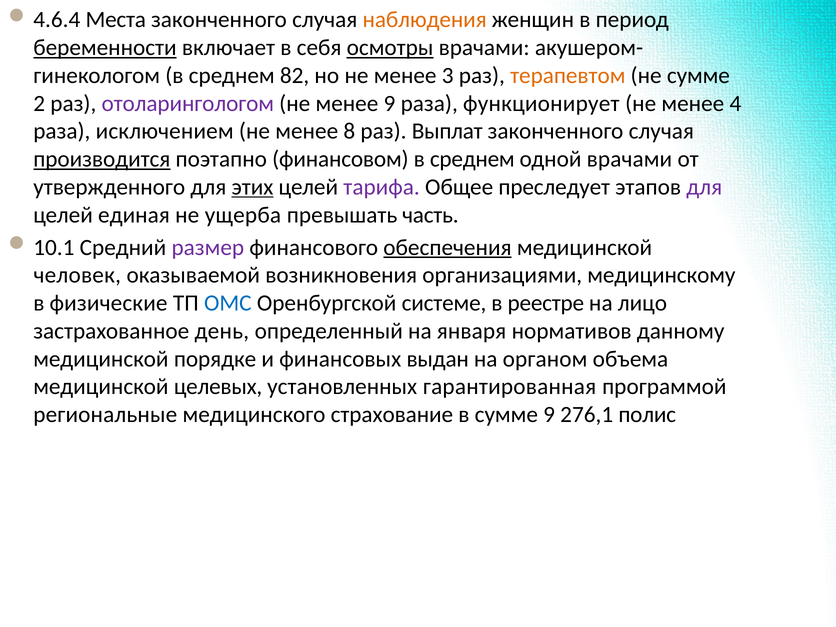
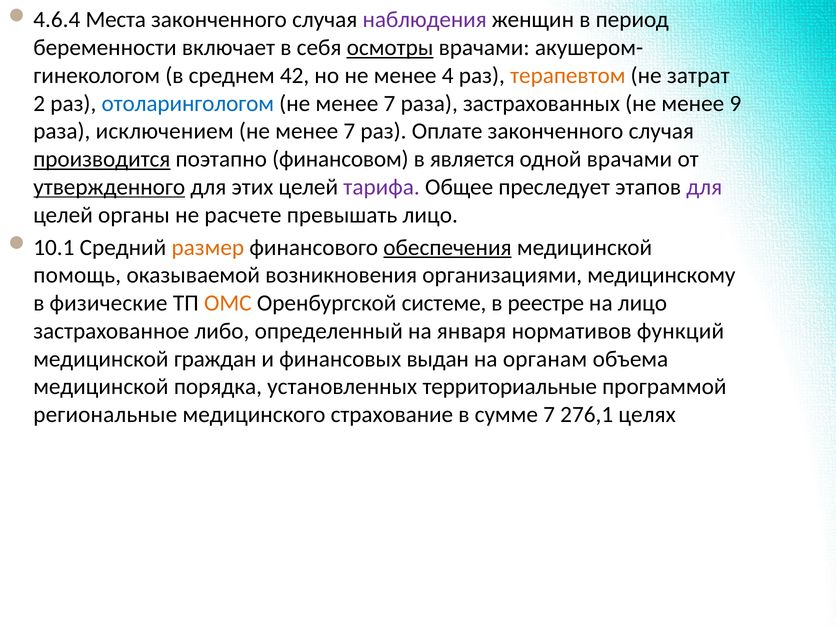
наблюдения colour: orange -> purple (425, 20)
беременности underline: present -> none (105, 48)
82: 82 -> 42 (295, 76)
3: 3 -> 4 (448, 76)
не сумме: сумме -> затрат (698, 76)
отоларингологом colour: purple -> blue (188, 103)
9: 9 -> 7 (389, 103)
функционирует: функционирует -> застрахованных (541, 103)
4: 4 -> 9 (735, 103)
8: 8 -> 7 (349, 131)
Выплат: Выплат -> Оплате (447, 131)
среднем: среднем -> является (472, 159)
утвержденного underline: none -> present (109, 187)
этих underline: present -> none (252, 187)
единая: единая -> органы (134, 215)
ущерба: ущерба -> расчете (243, 215)
превышать часть: часть -> лицо (430, 215)
размер colour: purple -> orange (208, 247)
человек: человек -> помощь (77, 275)
ОМС colour: blue -> orange (228, 303)
день: день -> либо (222, 331)
данному: данному -> функций (681, 331)
порядке: порядке -> граждан (215, 359)
органом: органом -> органам (545, 359)
целевых: целевых -> порядка (218, 387)
гарантированная: гарантированная -> территориальные (510, 387)
сумме 9: 9 -> 7 (549, 415)
полис: полис -> целях (647, 415)
